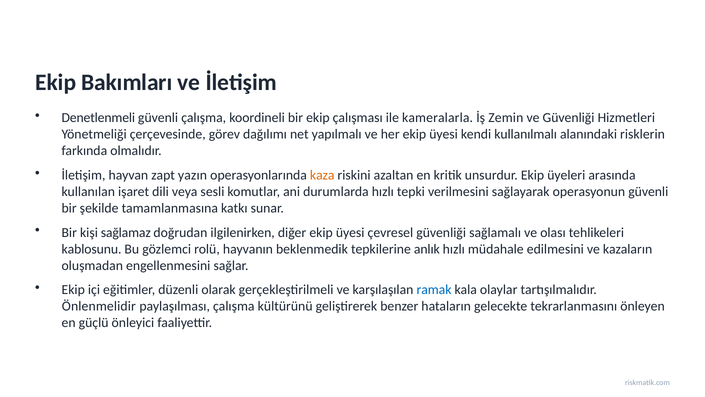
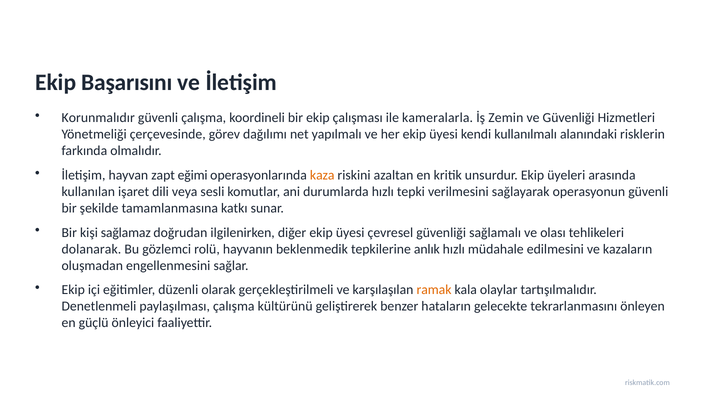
Bakımları: Bakımları -> Başarısını (127, 82)
Denetlenmeli: Denetlenmeli -> Korunmalıdır (98, 118)
yazın: yazın -> eğimi (193, 175)
kablosunu: kablosunu -> dolanarak (91, 249)
ramak colour: blue -> orange (434, 290)
Önlenmelidir: Önlenmelidir -> Denetlenmeli (99, 306)
